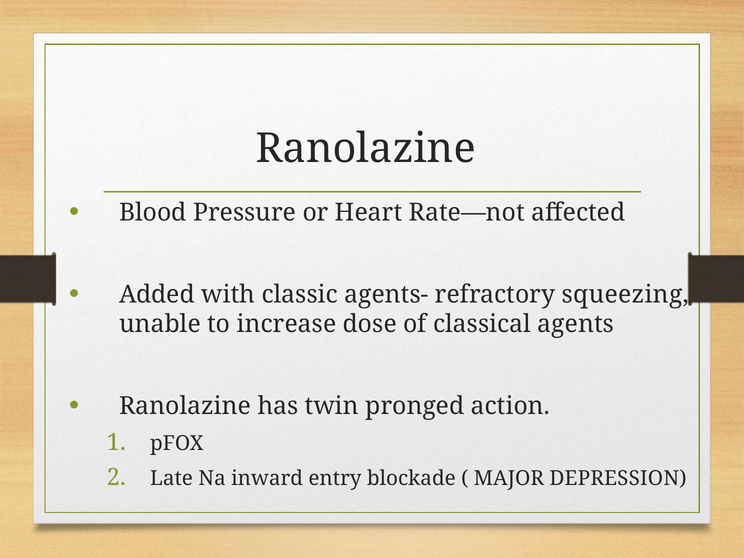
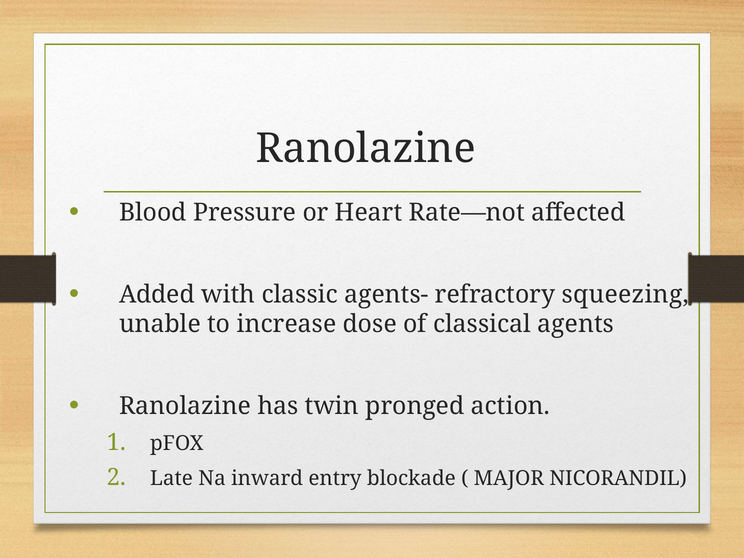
DEPRESSION: DEPRESSION -> NICORANDIL (618, 478)
